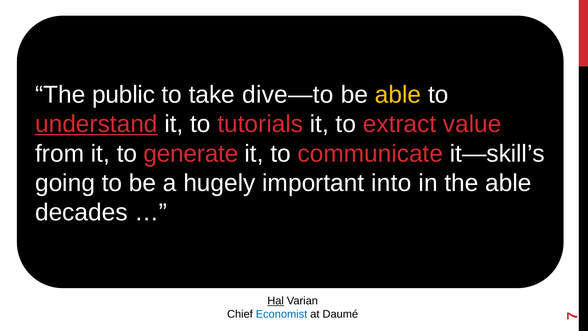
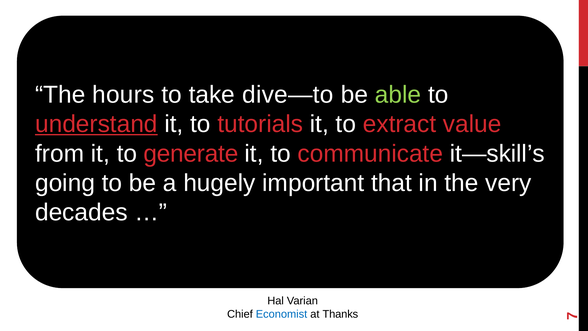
public: public -> hours (123, 95)
able colour: yellow -> light green (398, 95)
into: into -> that (391, 183)
the able: able -> very (508, 183)
Hal underline: present -> none (276, 301)
Daumé: Daumé -> Thanks (340, 314)
